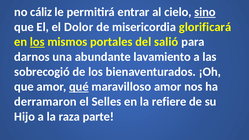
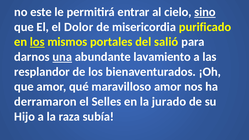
cáliz: cáliz -> este (41, 12)
glorificará: glorificará -> purificado (205, 27)
una underline: none -> present (62, 57)
sobrecogió: sobrecogió -> resplandor (42, 72)
qué underline: present -> none (79, 87)
refiere: refiere -> jurado (169, 102)
parte: parte -> subía (98, 117)
